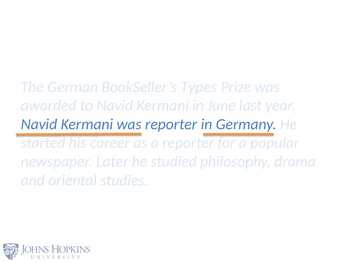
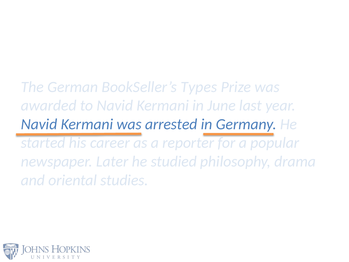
reporter: reporter -> arrested (171, 124)
